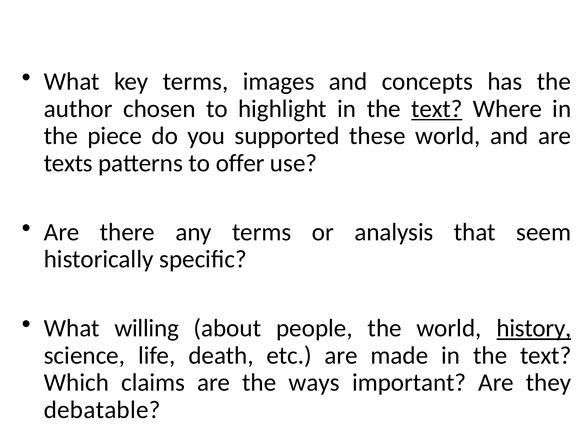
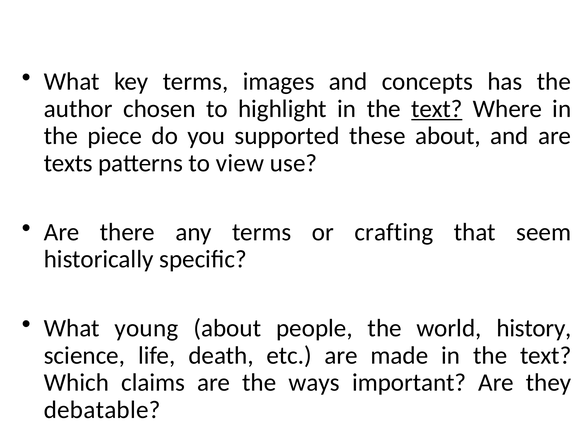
these world: world -> about (448, 136)
offer: offer -> view (240, 163)
analysis: analysis -> crafting (394, 232)
willing: willing -> young (146, 328)
history underline: present -> none (534, 328)
